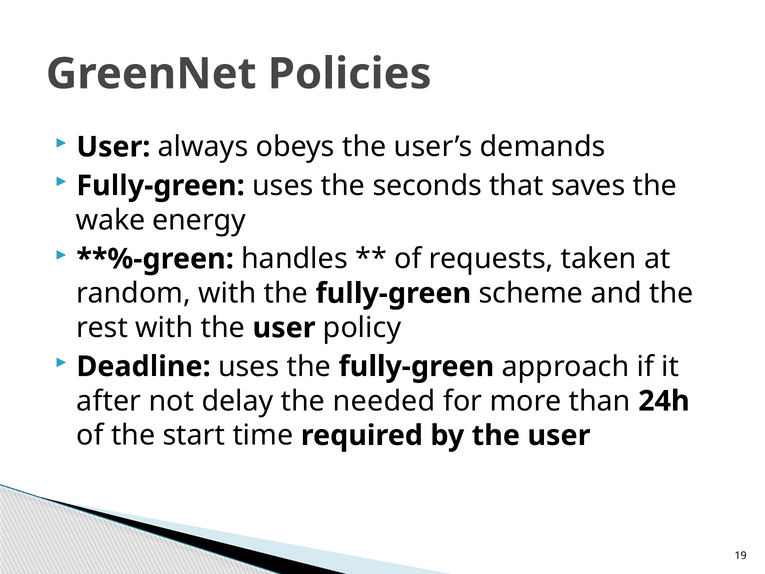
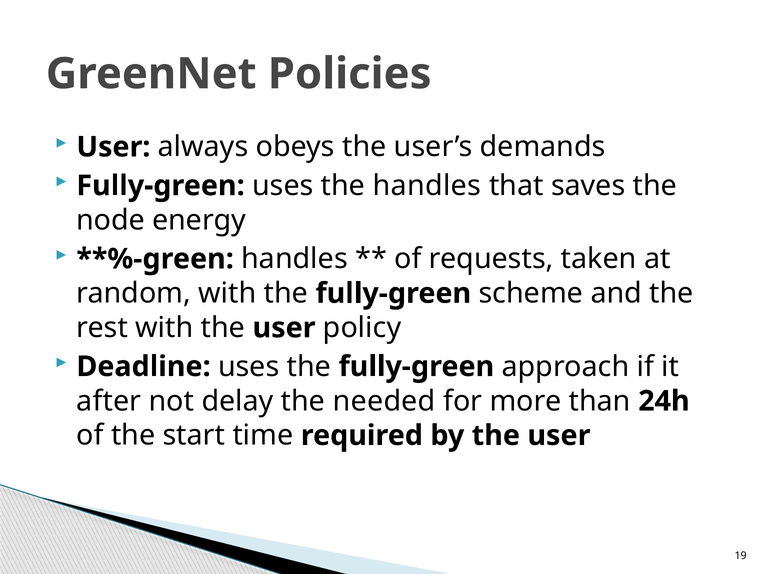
the seconds: seconds -> handles (427, 186)
wake: wake -> node (111, 220)
